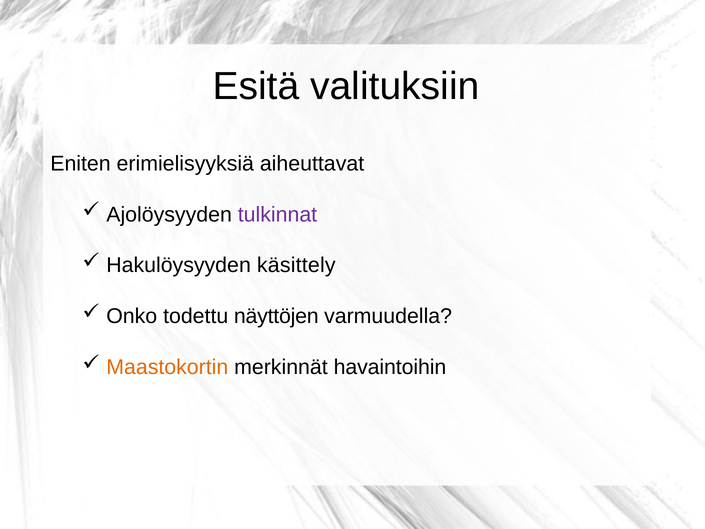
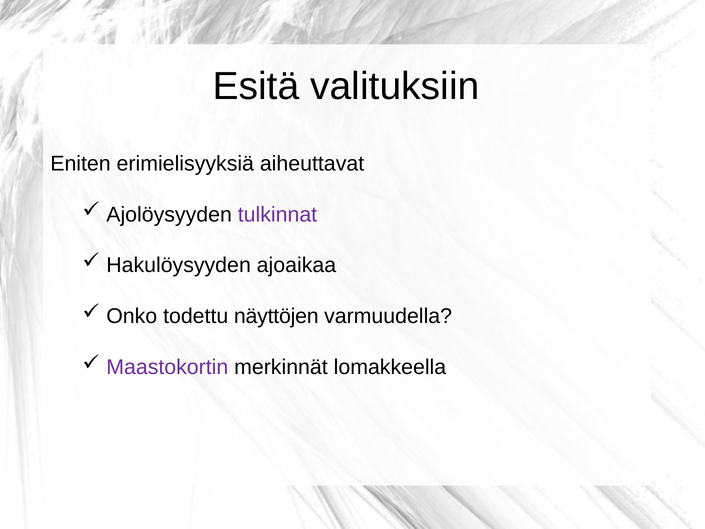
käsittely: käsittely -> ajoaikaa (296, 265)
Maastokortin colour: orange -> purple (167, 367)
havaintoihin: havaintoihin -> lomakkeella (390, 367)
